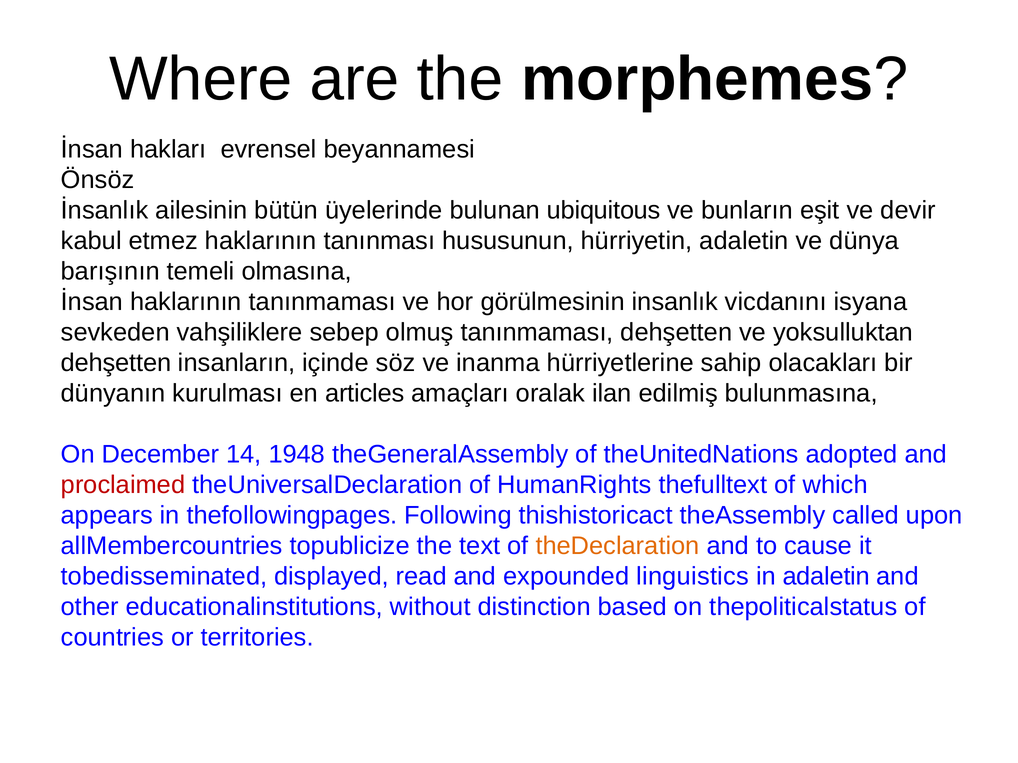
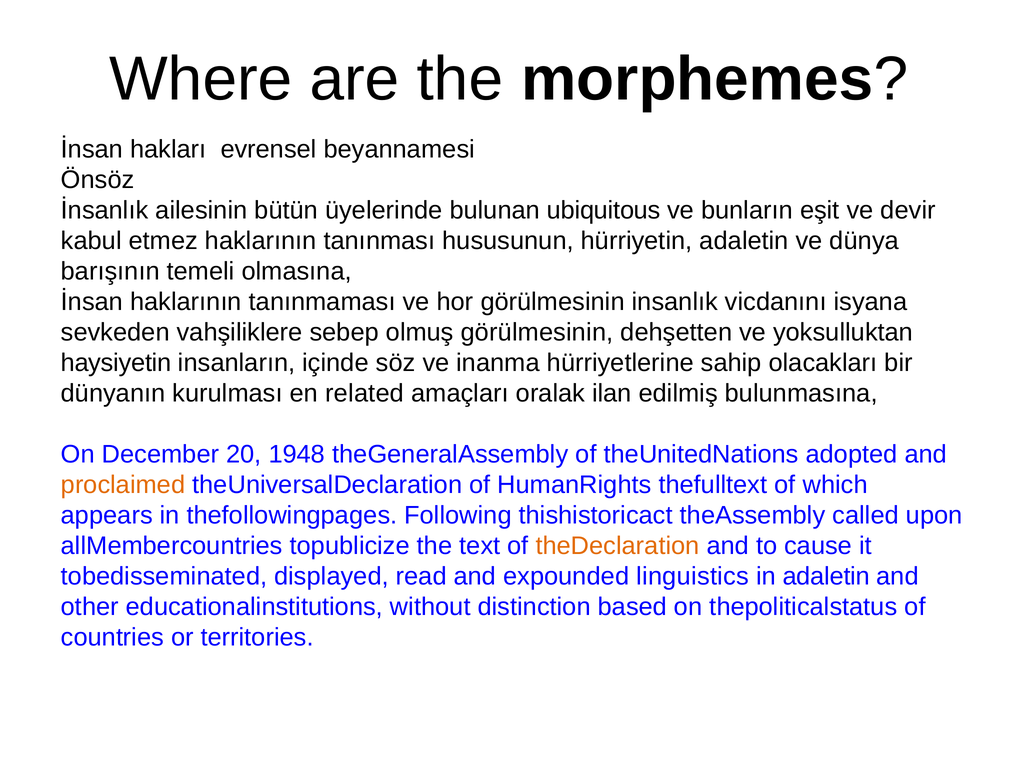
olmuş tanınmaması: tanınmaması -> görülmesinin (537, 333)
dehşetten: dehşetten -> haysiyetin (116, 363)
articles: articles -> related (365, 394)
14: 14 -> 20 (244, 455)
proclaimed colour: red -> orange (123, 485)
